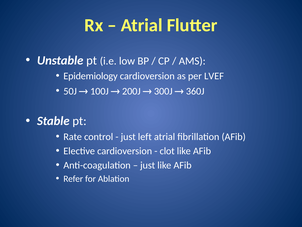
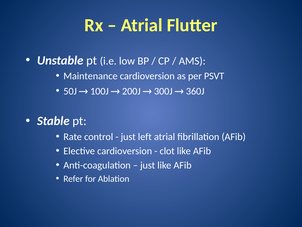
Epidemiology: Epidemiology -> Maintenance (90, 76)
LVEF: LVEF -> PSVT (214, 76)
